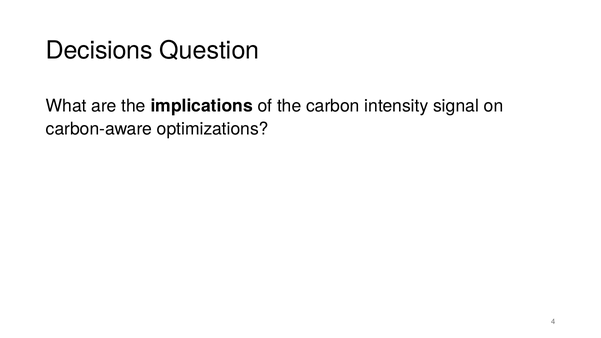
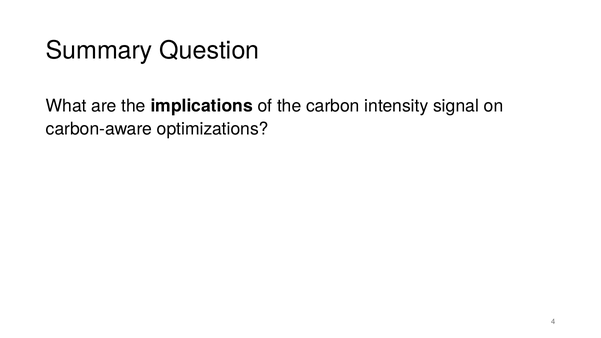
Decisions: Decisions -> Summary (99, 50)
